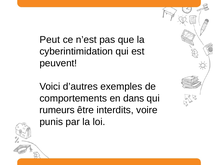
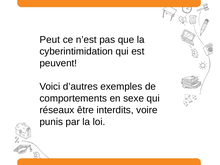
dans: dans -> sexe (134, 98)
rumeurs: rumeurs -> réseaux (57, 110)
